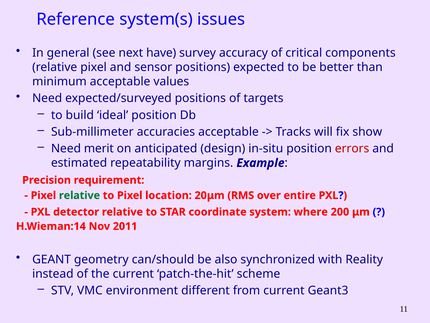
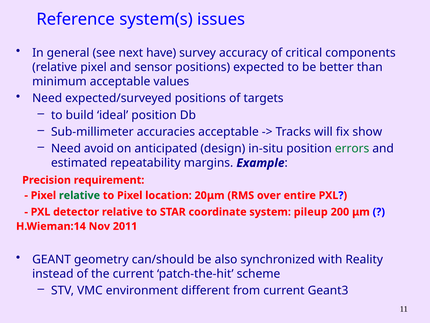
merit: merit -> avoid (99, 148)
errors colour: red -> green (352, 148)
where: where -> pileup (311, 212)
